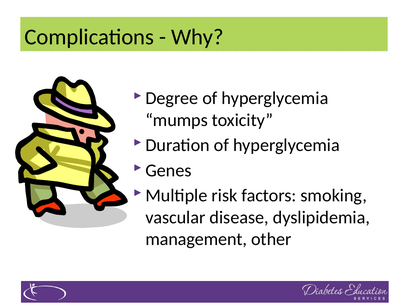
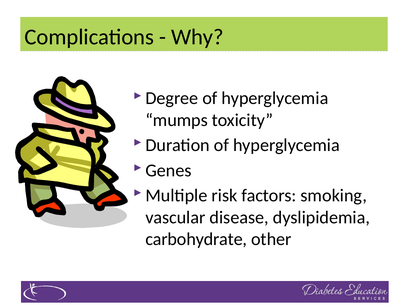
management: management -> carbohydrate (196, 239)
